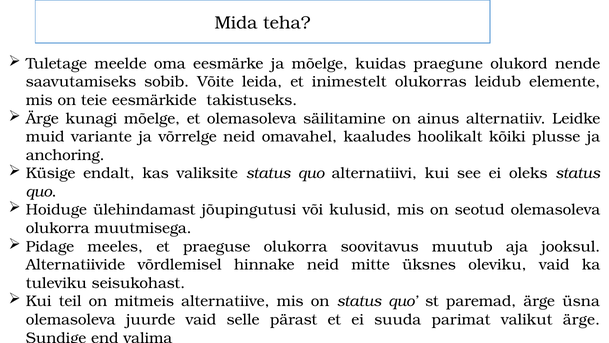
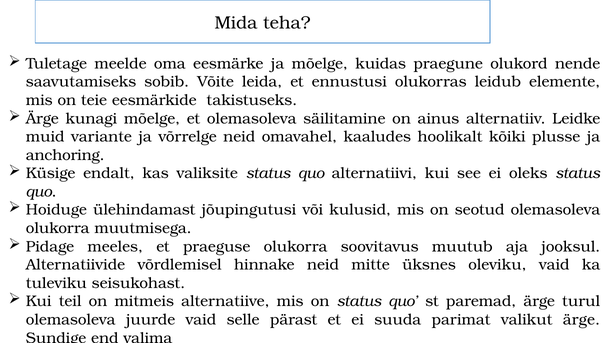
inimestelt: inimestelt -> ennustusi (349, 82)
üsna: üsna -> turul (581, 301)
